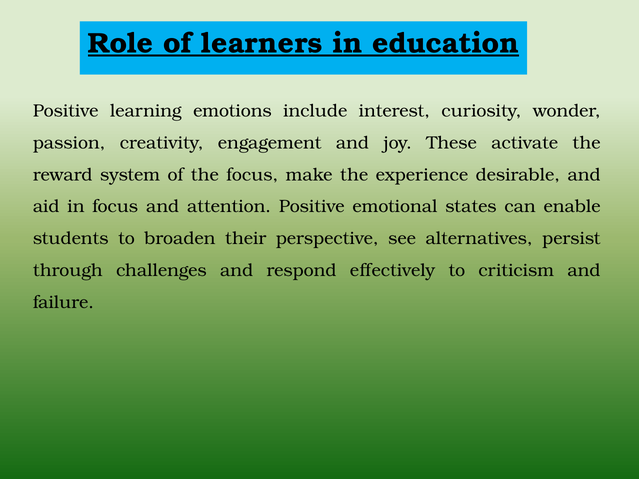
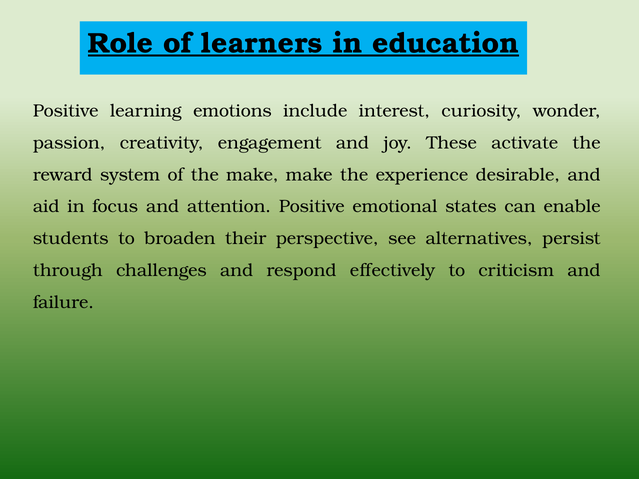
the focus: focus -> make (252, 175)
